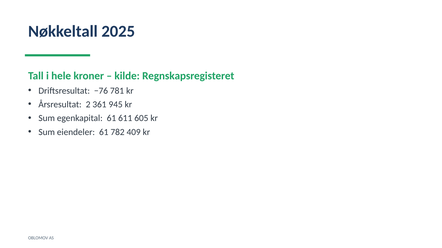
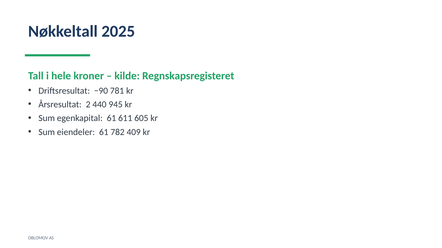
−76: −76 -> −90 (101, 91)
361: 361 -> 440 (99, 105)
